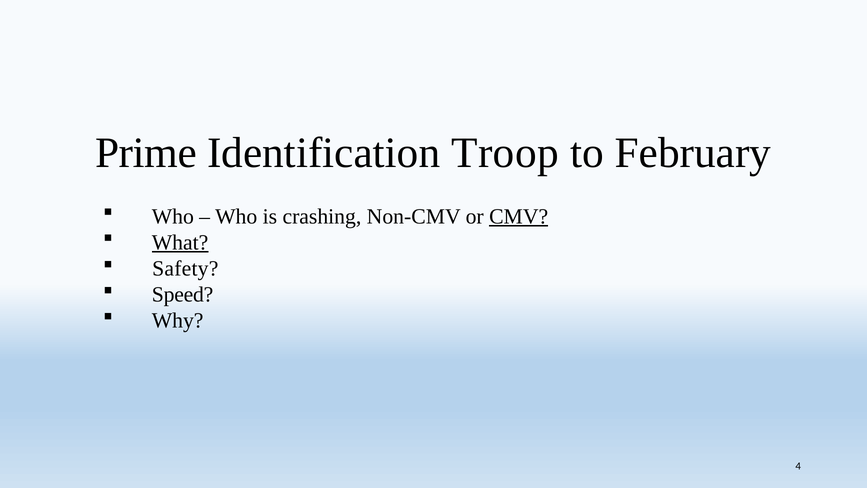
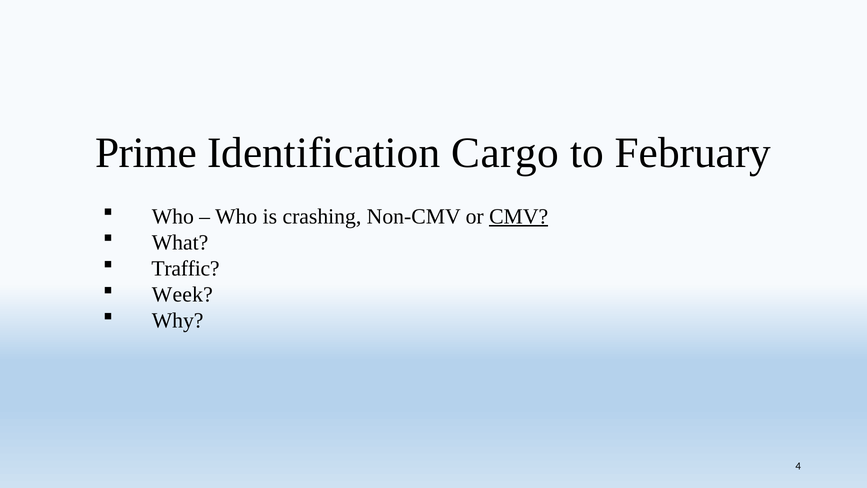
Troop: Troop -> Cargo (505, 153)
What underline: present -> none (180, 242)
Safety: Safety -> Traffic (186, 268)
Speed: Speed -> Week (182, 294)
